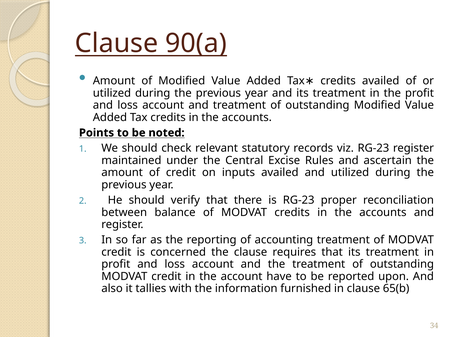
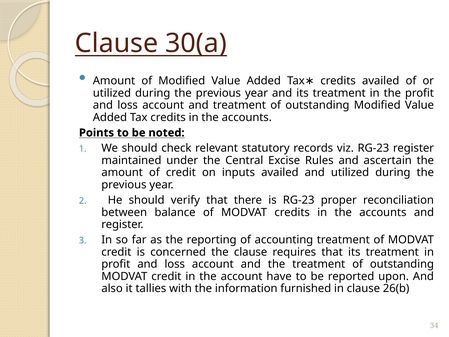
90(a: 90(a -> 30(a (196, 43)
65(b: 65(b -> 26(b (396, 288)
